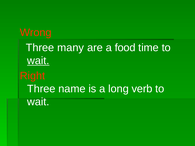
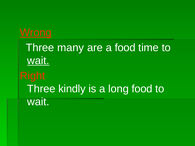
Wrong underline: none -> present (36, 33)
name: name -> kindly (72, 89)
long verb: verb -> food (142, 89)
